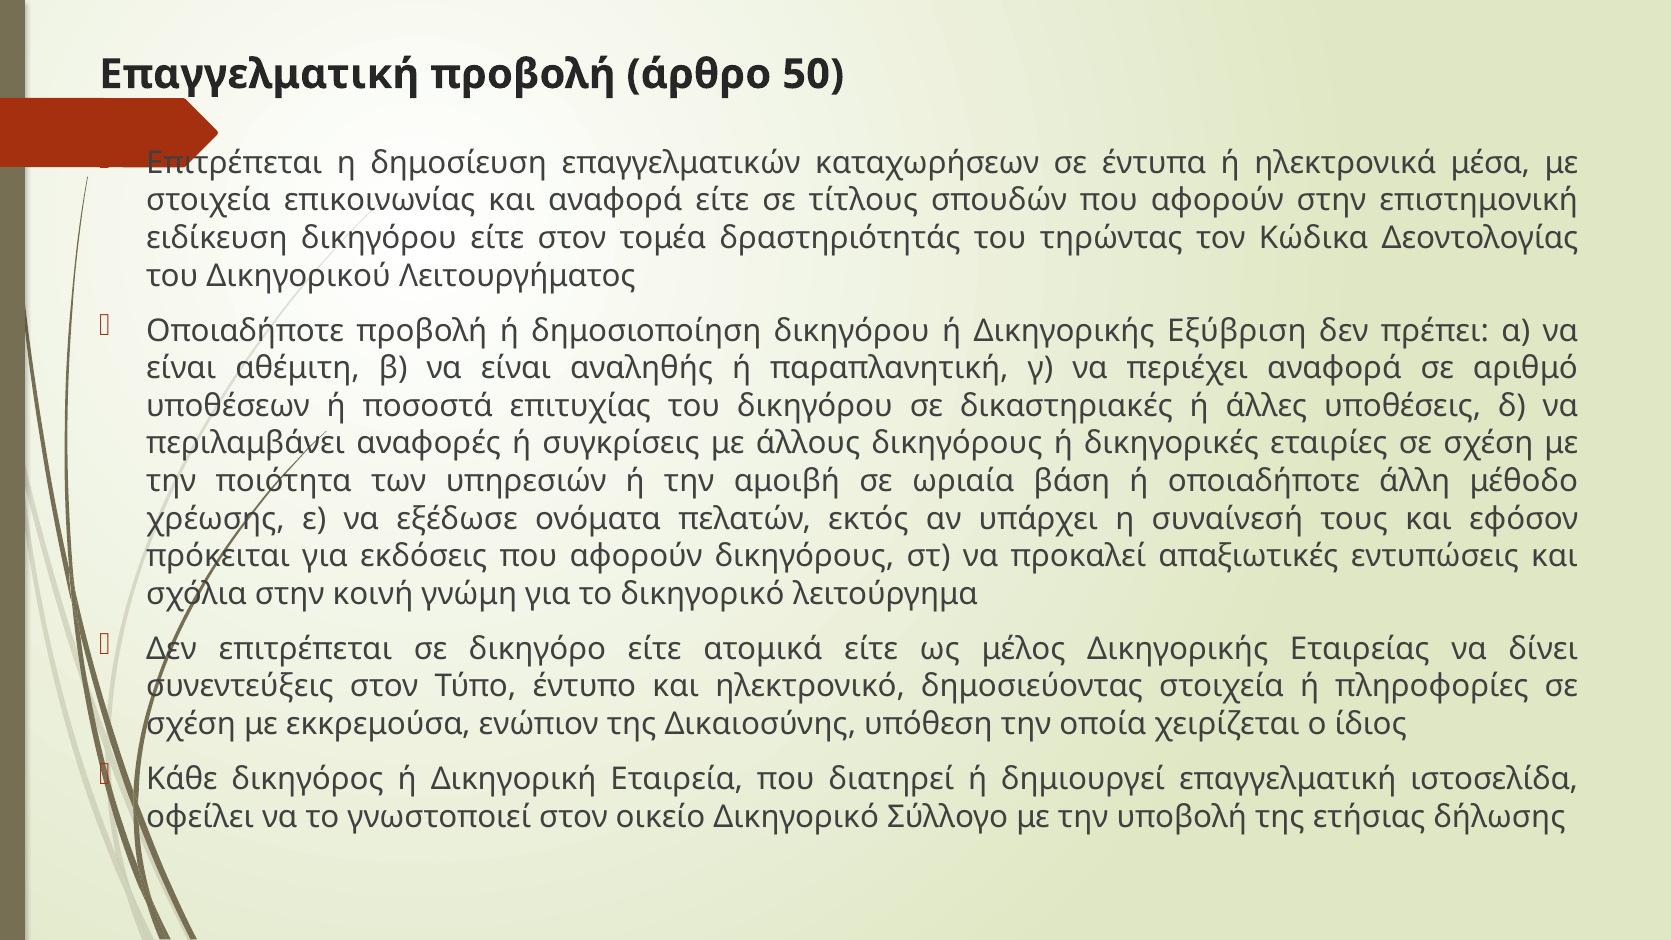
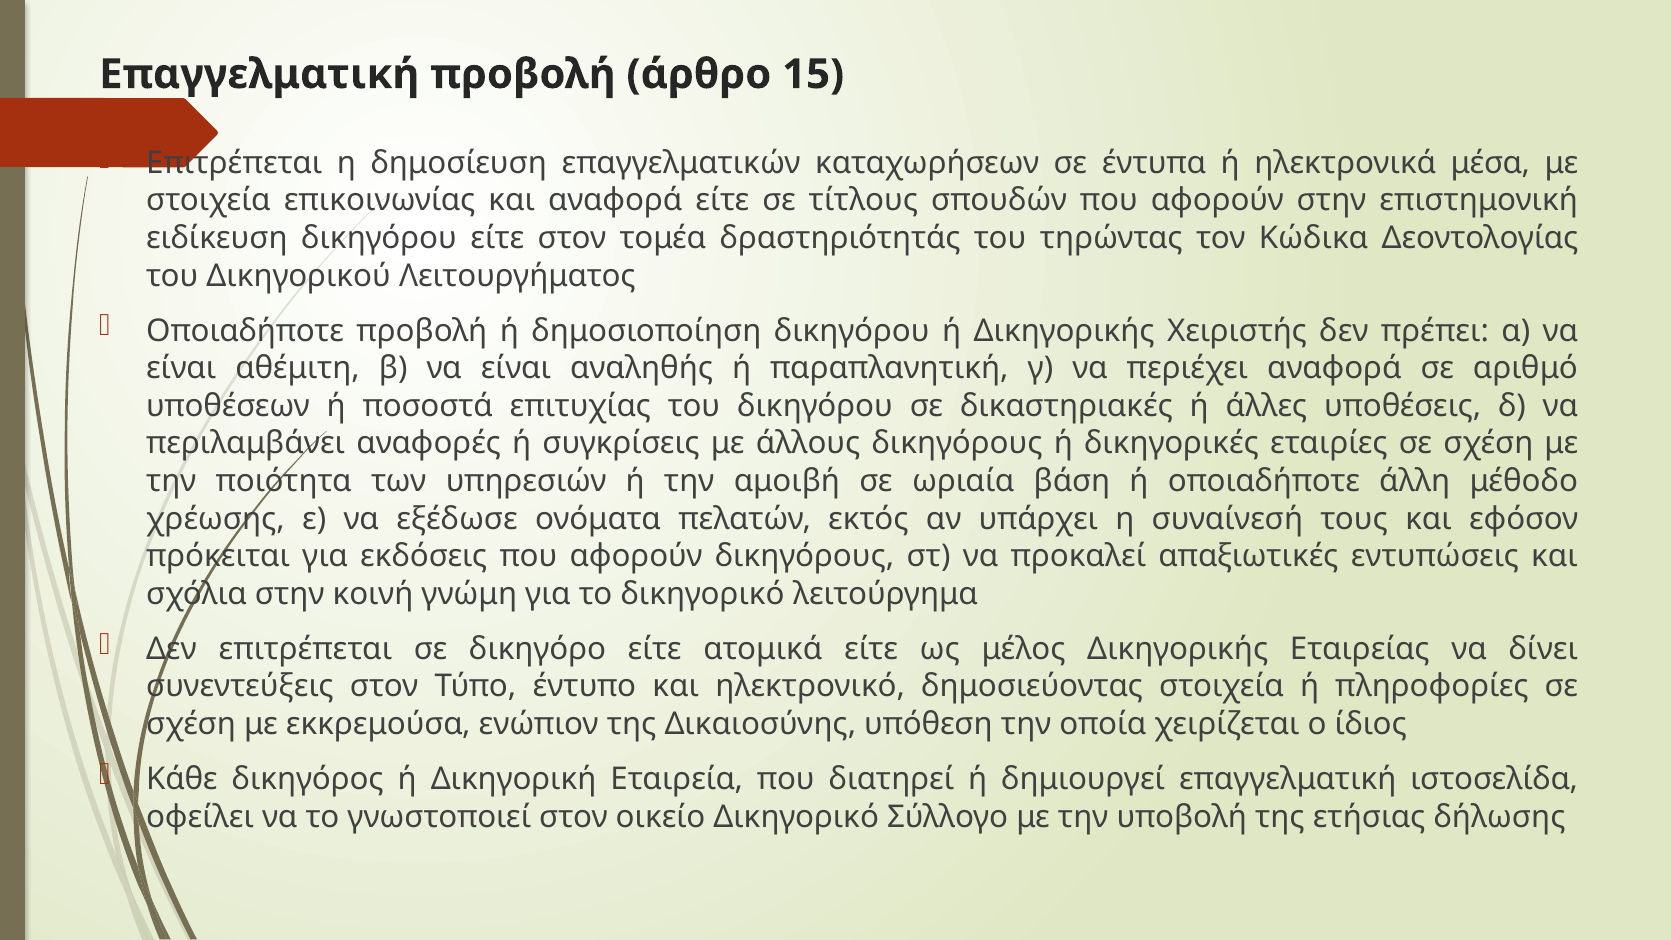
50: 50 -> 15 (813, 74)
Εξύβριση: Εξύβριση -> Χειριστής (1237, 331)
